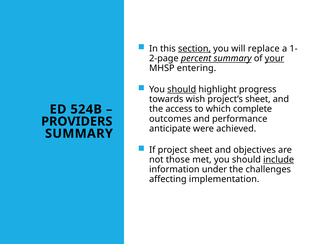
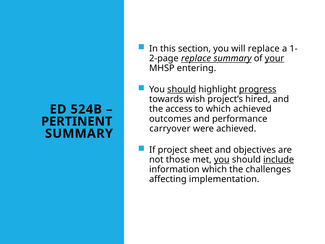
section underline: present -> none (194, 48)
percent: percent -> replace (196, 58)
progress underline: none -> present (258, 89)
project’s sheet: sheet -> hired (258, 99)
which complete: complete -> achieved (252, 109)
PROVIDERS: PROVIDERS -> PERTINENT (77, 121)
anticipate: anticipate -> carryover (170, 128)
you underline: none -> present (222, 160)
information under: under -> which (214, 169)
